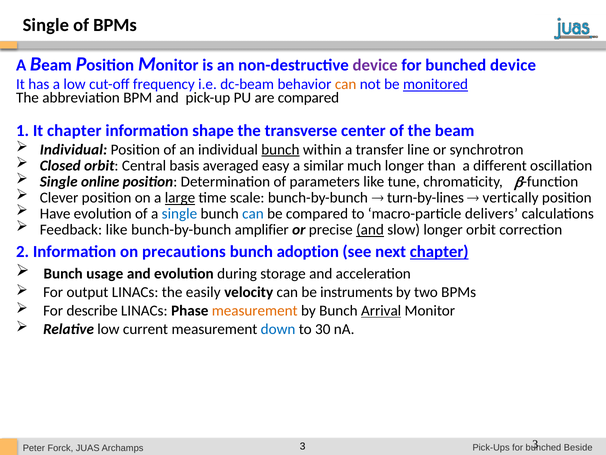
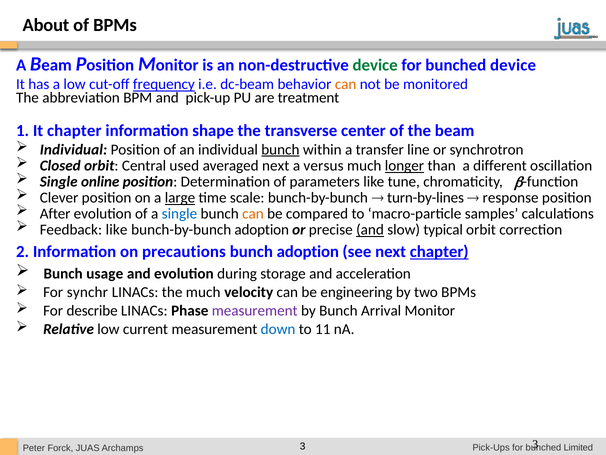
Single: Single -> About (46, 25)
device colour: purple -> green (375, 65)
frequency underline: none -> present (164, 84)
monitored underline: present -> none (436, 84)
are compared: compared -> treatment (308, 98)
basis: basis -> used (184, 166)
averaged easy: easy -> next (276, 166)
similar: similar -> versus (324, 166)
longer underline: none -> present (404, 166)
vertically: vertically -> response (511, 198)
Have: Have -> After (55, 214)
can colour: blue -> orange (253, 214)
delivers: delivers -> samples (492, 214)
bunch-by-bunch amplifier: amplifier -> adoption (262, 230)
slow longer: longer -> typical (443, 230)
output: output -> synchr (87, 292)
the easily: easily -> much (203, 292)
instruments: instruments -> engineering (356, 292)
measurement colour: orange -> purple (255, 310)
Arrival underline: present -> none (381, 310)
30: 30 -> 11 (323, 329)
Beside: Beside -> Limited (578, 447)
